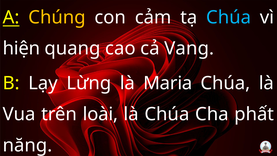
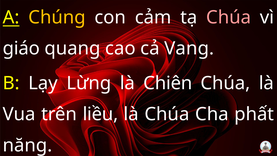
Chúa colour: light blue -> pink (229, 17)
hiện: hiện -> giáo (21, 48)
Maria: Maria -> Chiên (168, 83)
loài: loài -> liều (100, 114)
